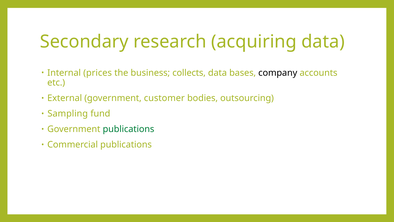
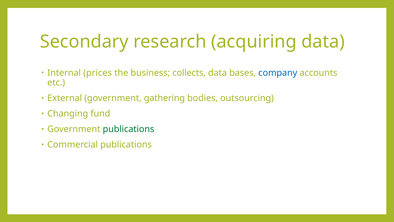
company colour: black -> blue (278, 73)
customer: customer -> gathering (164, 98)
Sampling: Sampling -> Changing (68, 114)
